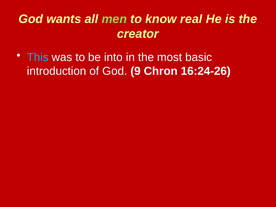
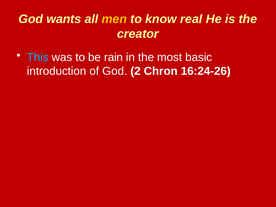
men colour: light green -> yellow (114, 19)
into: into -> rain (114, 57)
9: 9 -> 2 (136, 71)
